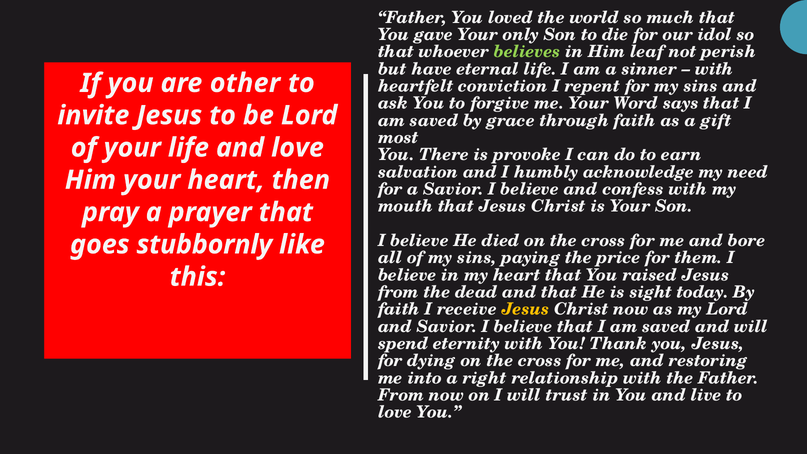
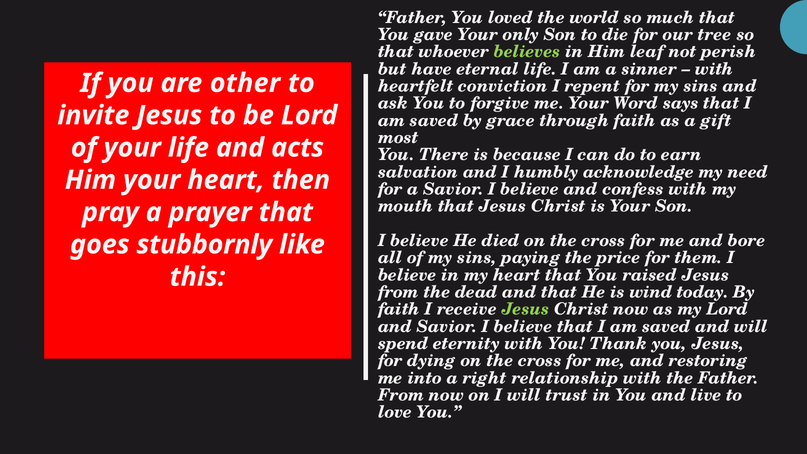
idol: idol -> tree (715, 35)
and love: love -> acts (298, 148)
provoke: provoke -> because (527, 155)
sight: sight -> wind (651, 292)
Jesus colour: yellow -> light green (525, 309)
